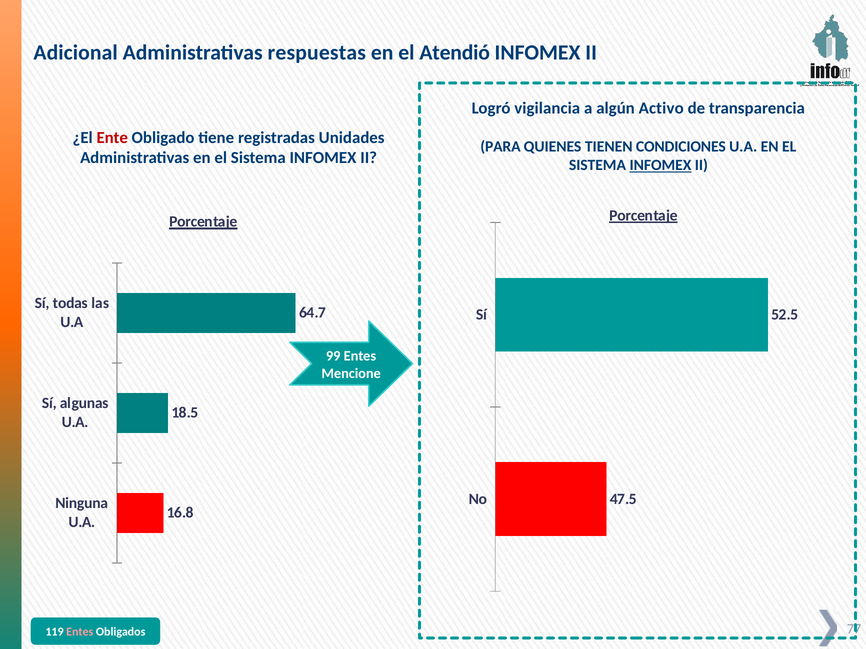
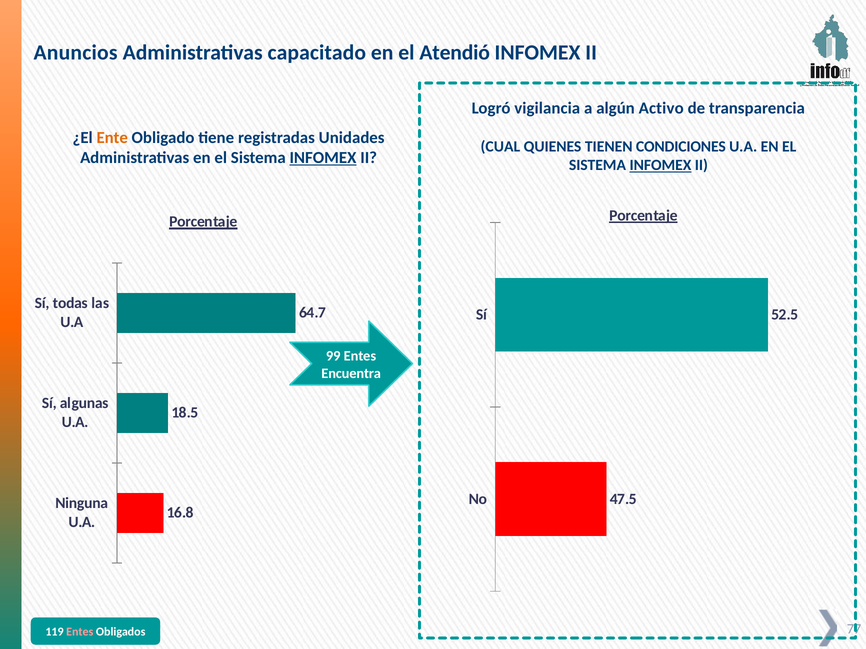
Adicional: Adicional -> Anuncios (76, 52)
respuestas: respuestas -> capacitado (317, 52)
Ente colour: red -> orange (112, 138)
PARA: PARA -> CUAL (500, 147)
INFOMEX underline: none -> present (323, 158)
Mencione: Mencione -> Encuentra (351, 374)
